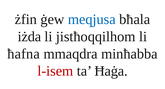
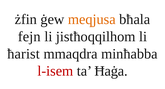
meqjusa colour: blue -> orange (92, 19)
iżda: iżda -> fejn (29, 36)
ħafna: ħafna -> ħarist (24, 54)
